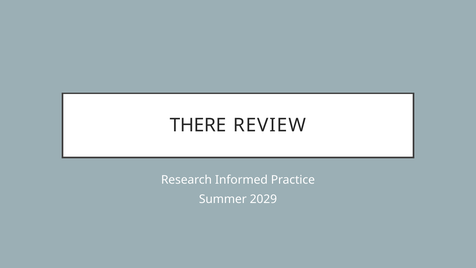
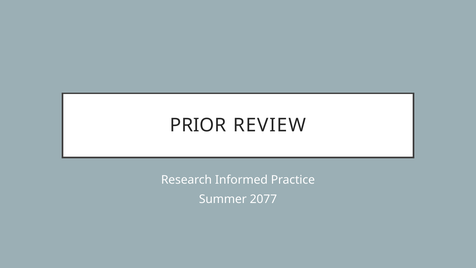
THERE: THERE -> PRIOR (198, 125)
2029: 2029 -> 2077 (263, 199)
